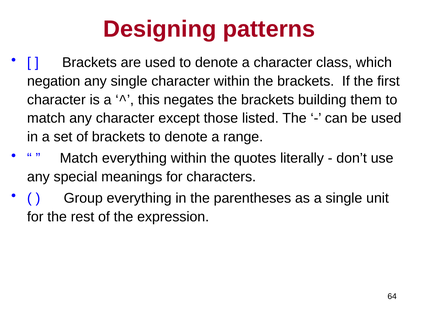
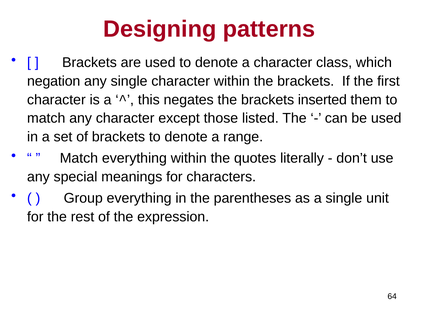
building: building -> inserted (322, 100)
